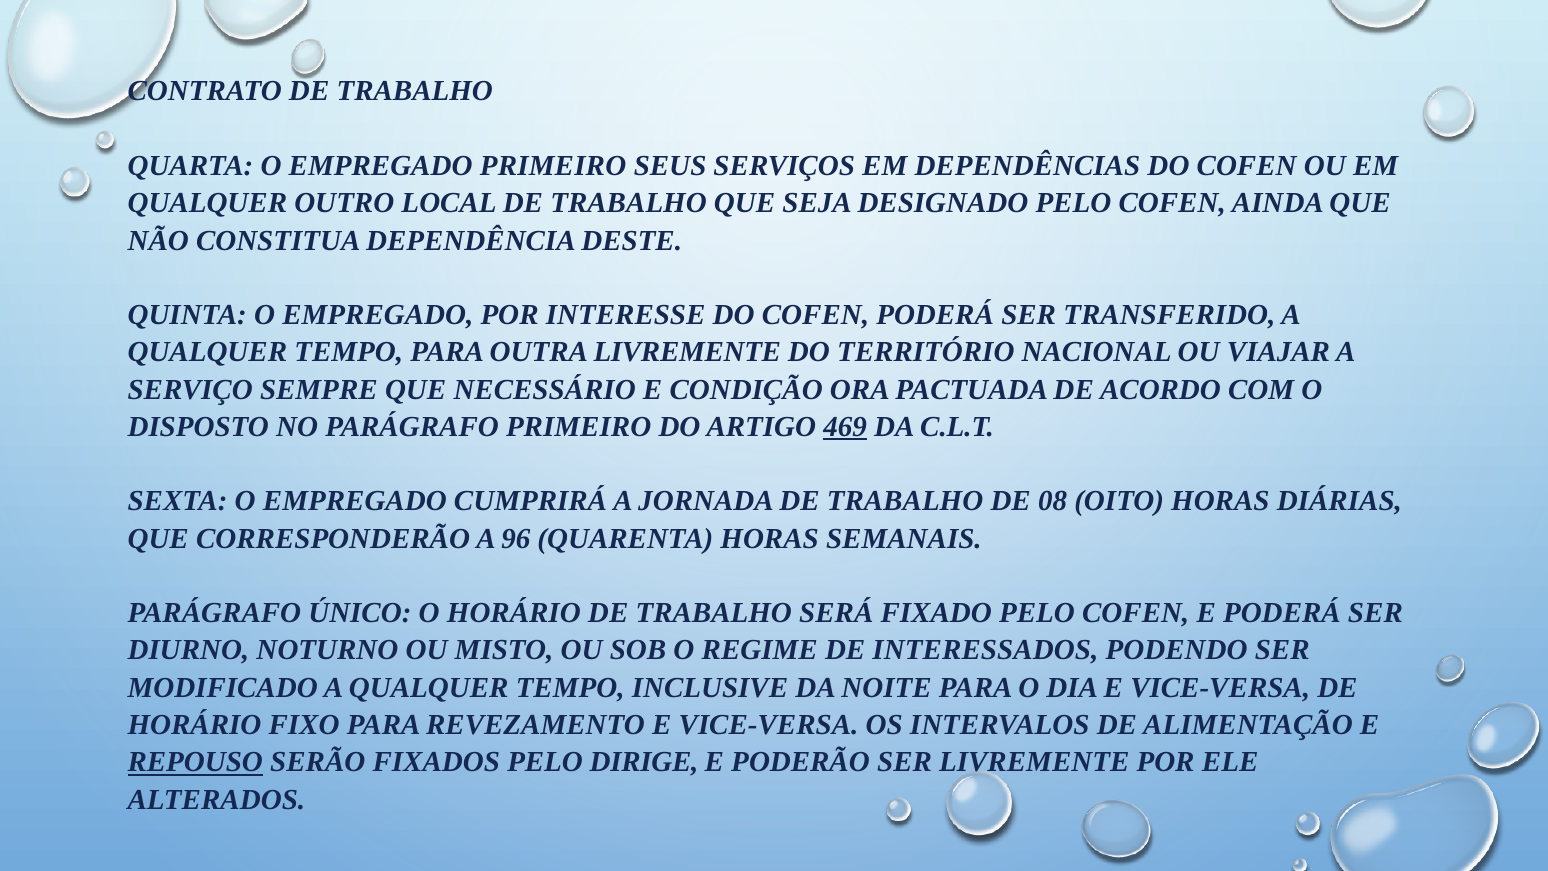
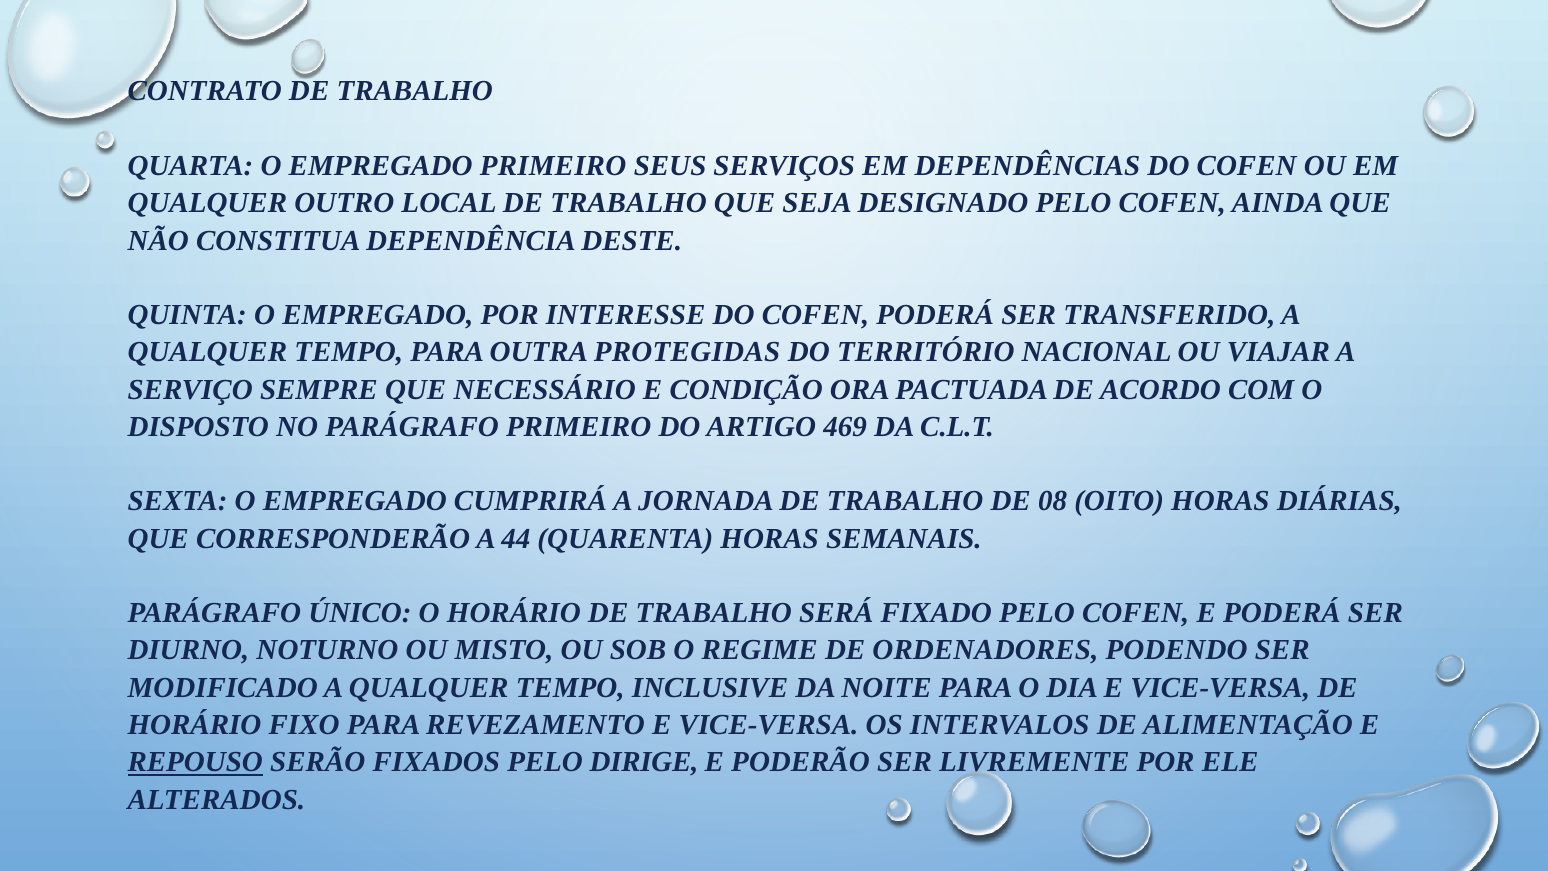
OUTRA LIVREMENTE: LIVREMENTE -> PROTEGIDAS (687, 352)
469 underline: present -> none (845, 427)
96: 96 -> 44 (516, 538)
INTERESSADOS: INTERESSADOS -> ORDENADORES (985, 650)
